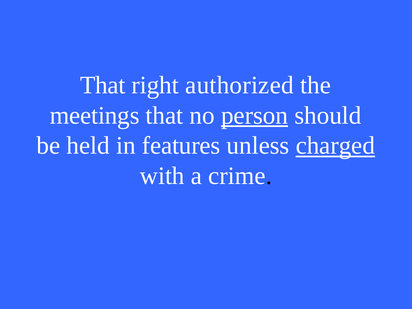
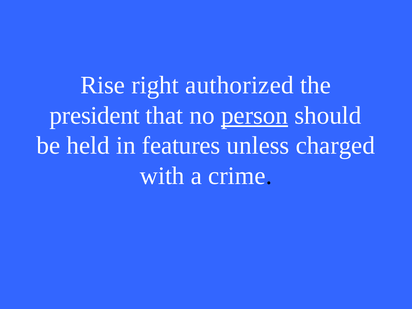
That: That -> Rise (103, 85)
meetings: meetings -> president (95, 115)
charged underline: present -> none (335, 146)
